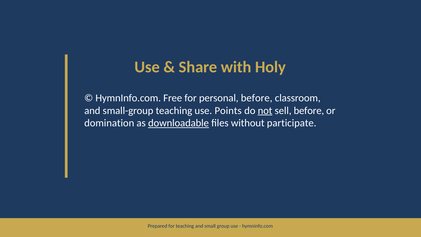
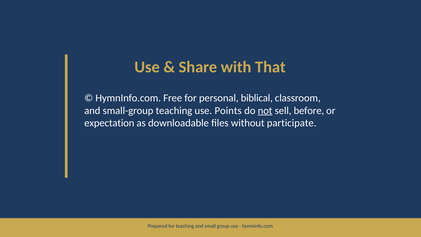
Holy: Holy -> That (270, 67)
personal before: before -> biblical (257, 98)
domination: domination -> expectation (109, 123)
downloadable underline: present -> none (179, 123)
